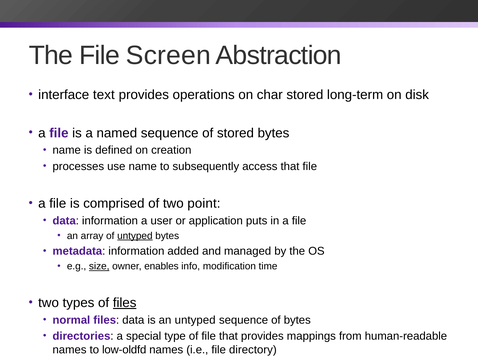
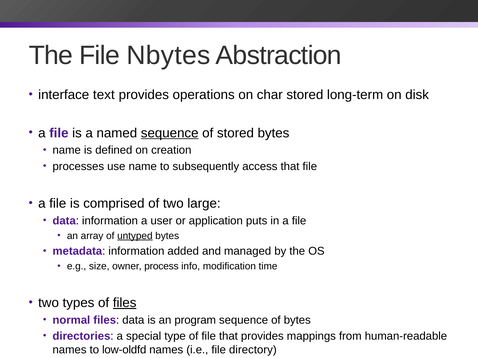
Screen: Screen -> Nbytes (168, 56)
sequence underline: none -> present (170, 133)
point: point -> large (204, 204)
size underline: present -> none (99, 267)
enables: enables -> process (161, 267)
an untyped: untyped -> program (195, 320)
